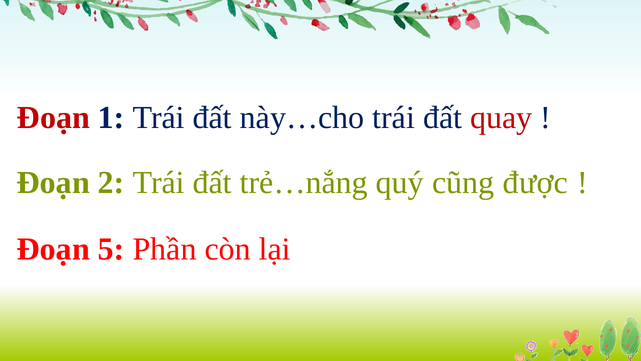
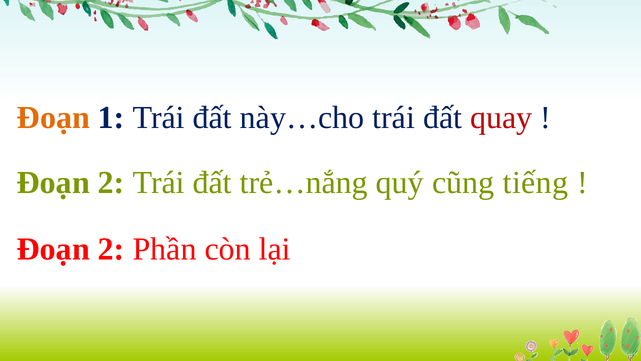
Đoạn colour: red -> orange (53, 117)
được: được -> tiếng (535, 182)
5: 5 -> 2 (111, 249)
